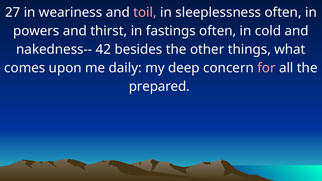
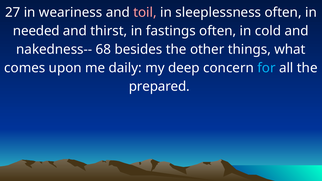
powers: powers -> needed (36, 31)
42: 42 -> 68 (103, 50)
for colour: pink -> light blue (266, 68)
